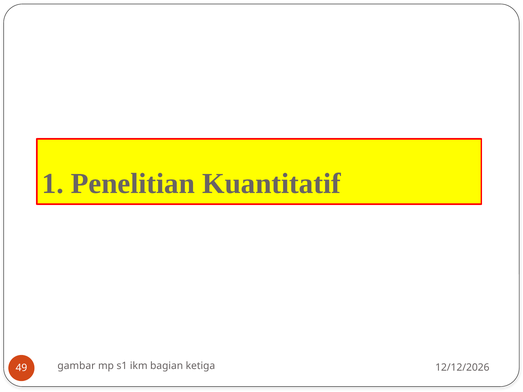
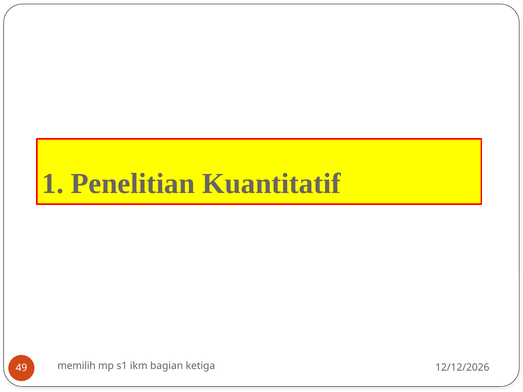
gambar: gambar -> memilih (77, 366)
